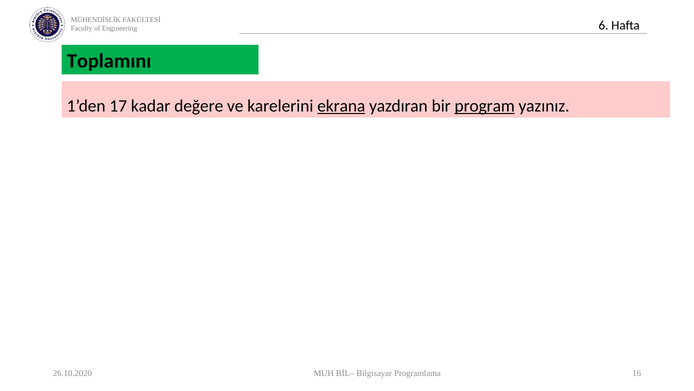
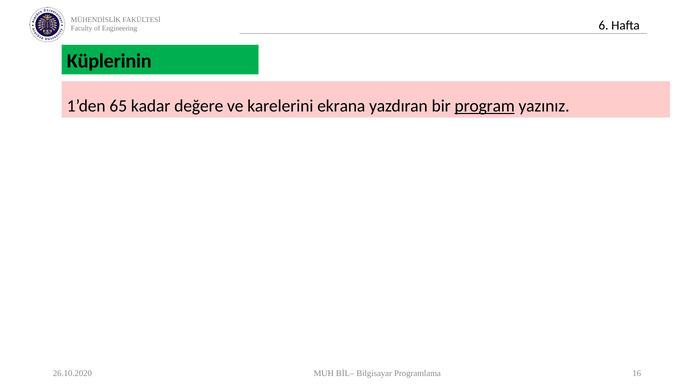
Toplamını: Toplamını -> Küplerinin (109, 61)
17: 17 -> 65 (118, 106)
ekrana underline: present -> none (341, 106)
